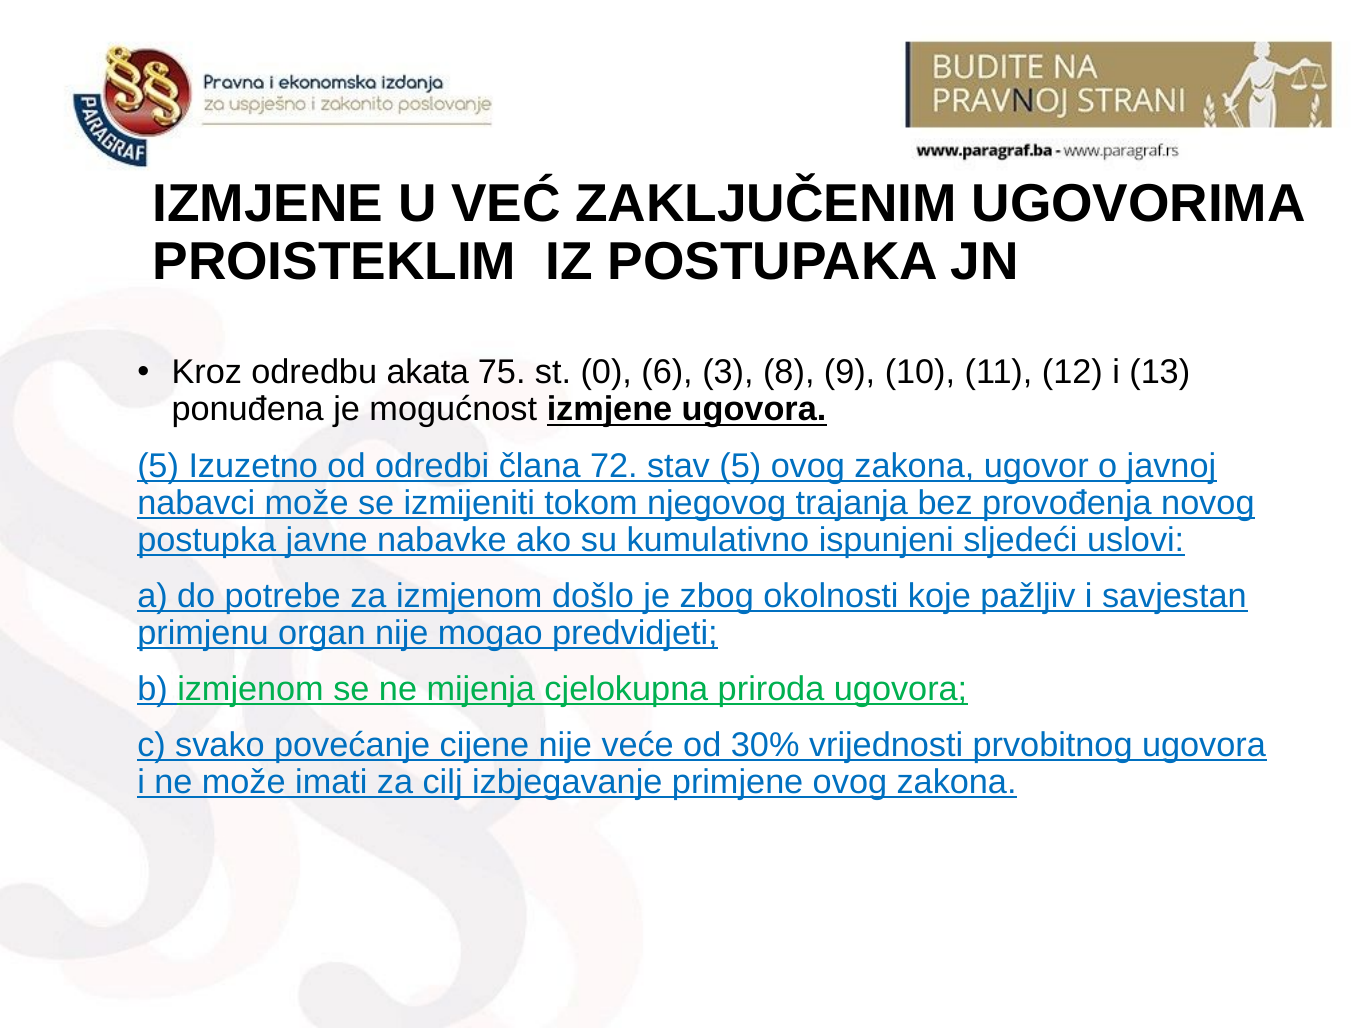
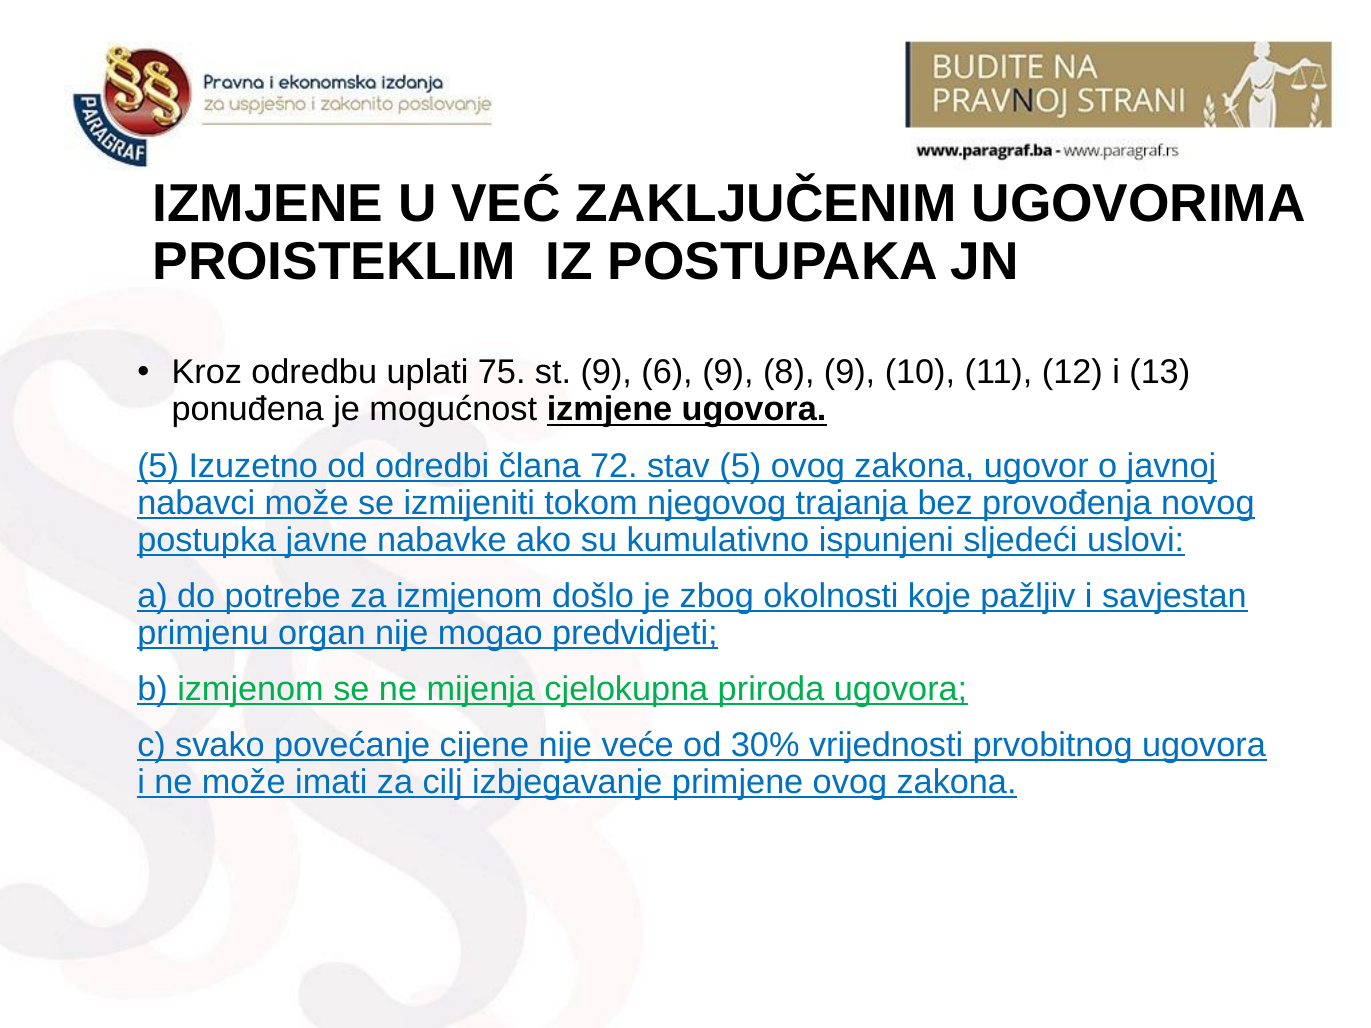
akata: akata -> uplati (428, 373)
st 0: 0 -> 9 (606, 373)
6 3: 3 -> 9 (728, 373)
